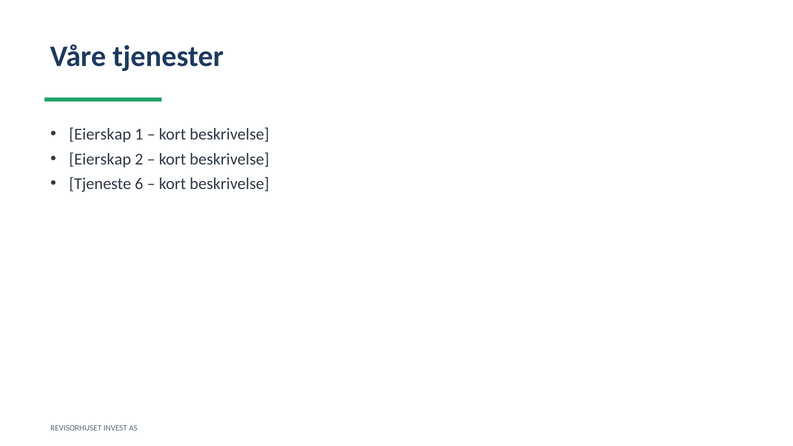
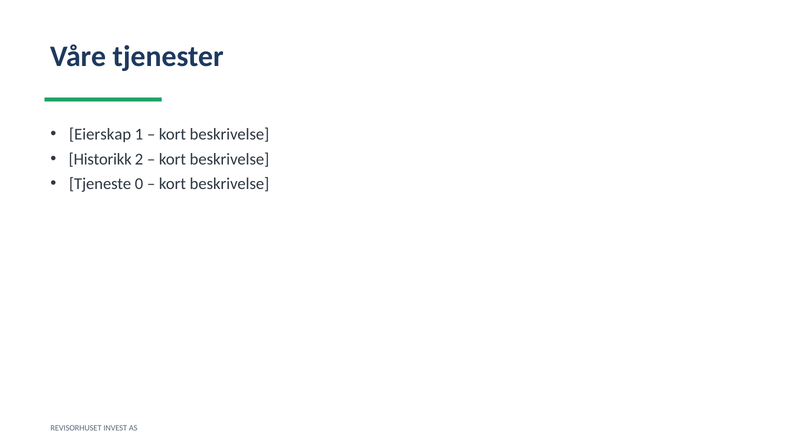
Eierskap: Eierskap -> Historikk (100, 159)
6: 6 -> 0 (139, 184)
